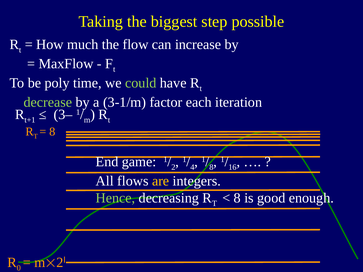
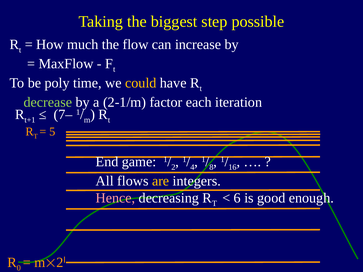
could colour: light green -> yellow (141, 83)
3-1/m: 3-1/m -> 2-1/m (125, 102)
3–: 3– -> 7– (63, 115)
8: 8 -> 5 (52, 132)
Hence colour: light green -> pink (115, 198)
8: 8 -> 6 (237, 198)
